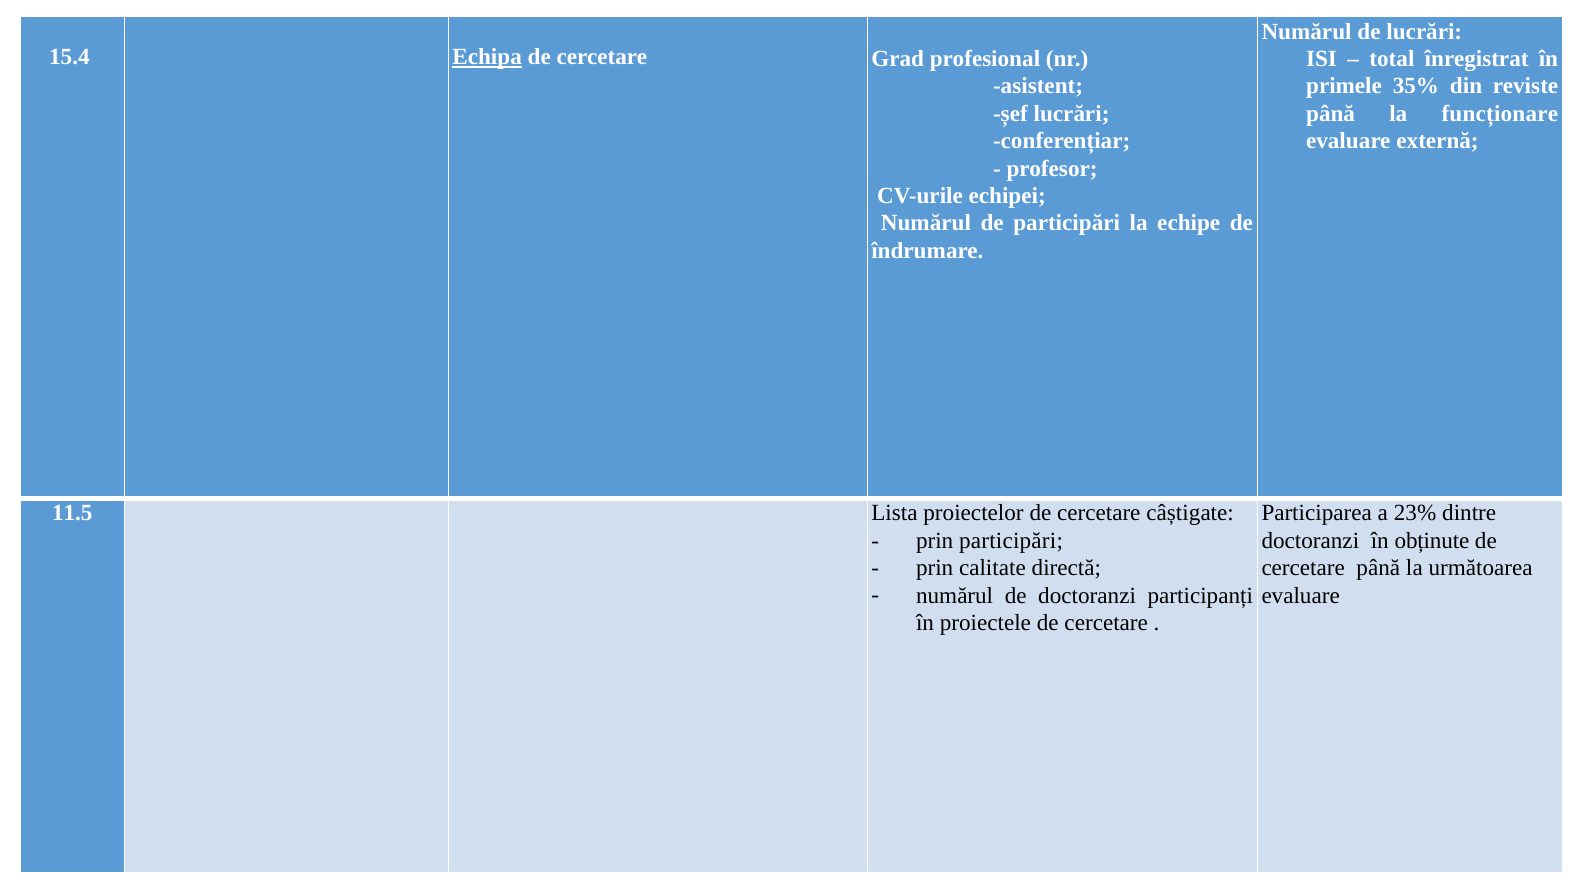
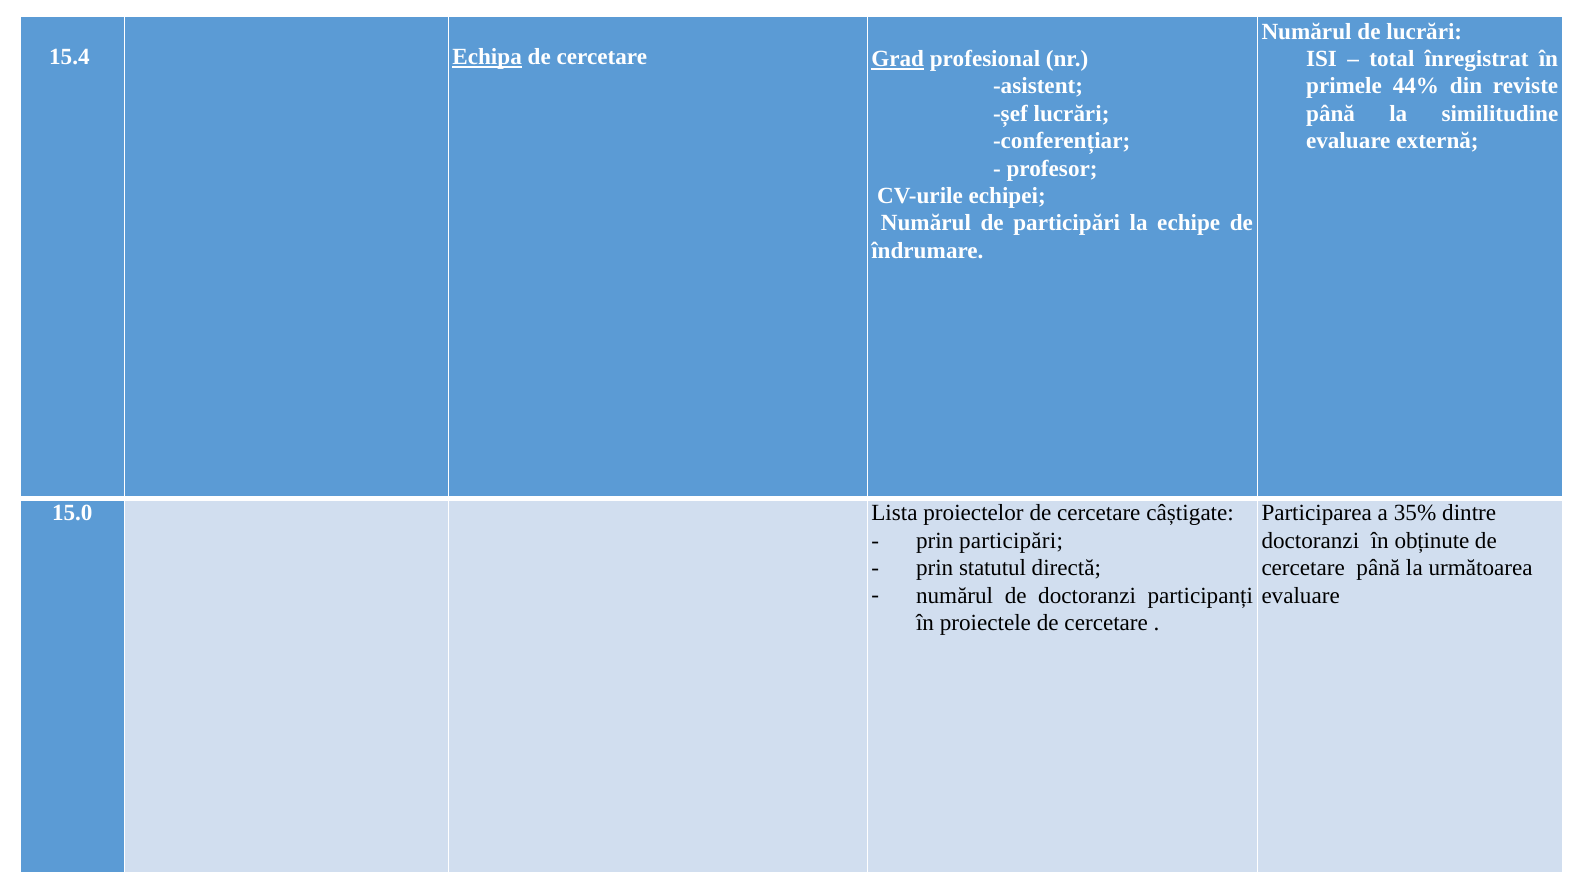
Grad underline: none -> present (898, 59)
35%: 35% -> 44% (1416, 86)
funcționare: funcționare -> similitudine (1500, 114)
11.5: 11.5 -> 15.0 (72, 513)
23%: 23% -> 35% (1415, 513)
calitate: calitate -> statutul (993, 568)
